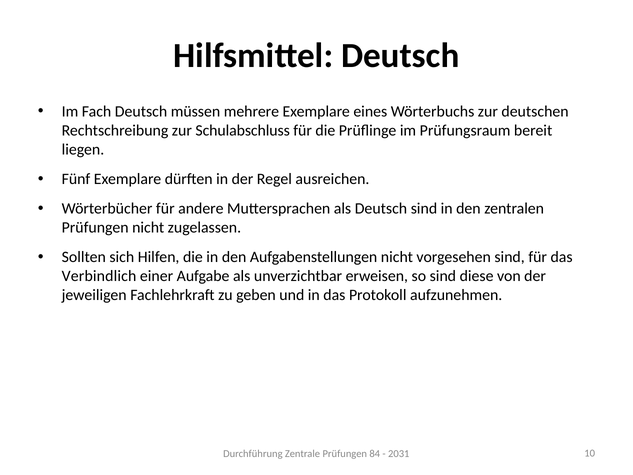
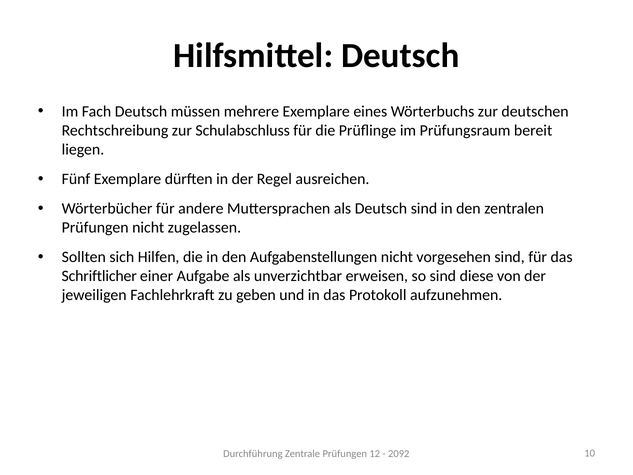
Verbindlich: Verbindlich -> Schriftlicher (99, 276)
84: 84 -> 12 (375, 453)
2031: 2031 -> 2092 (399, 453)
